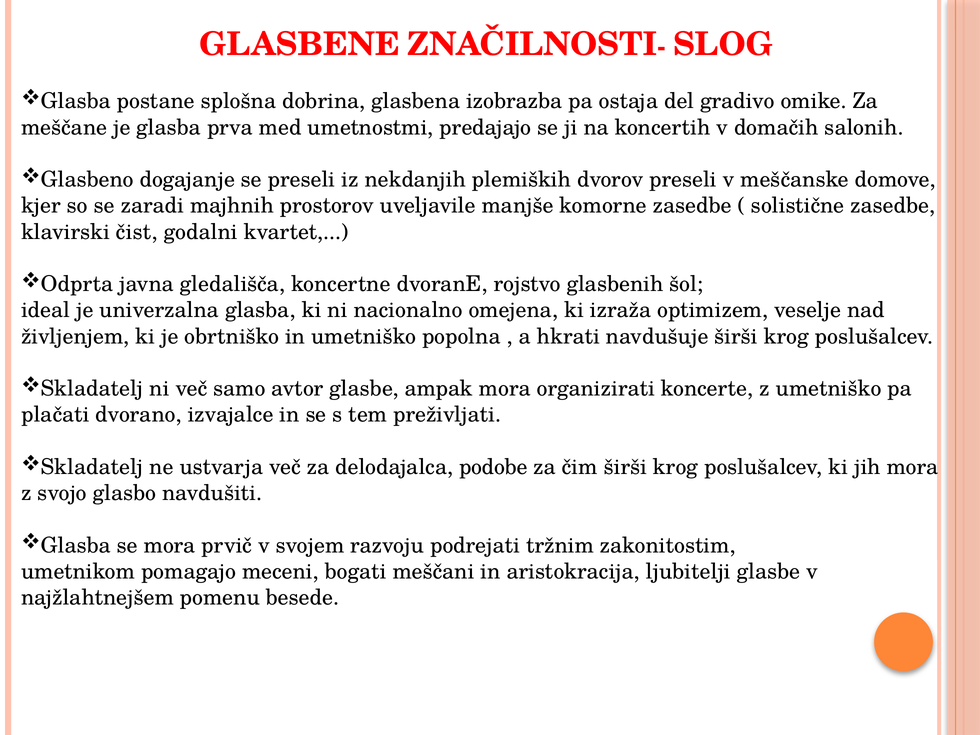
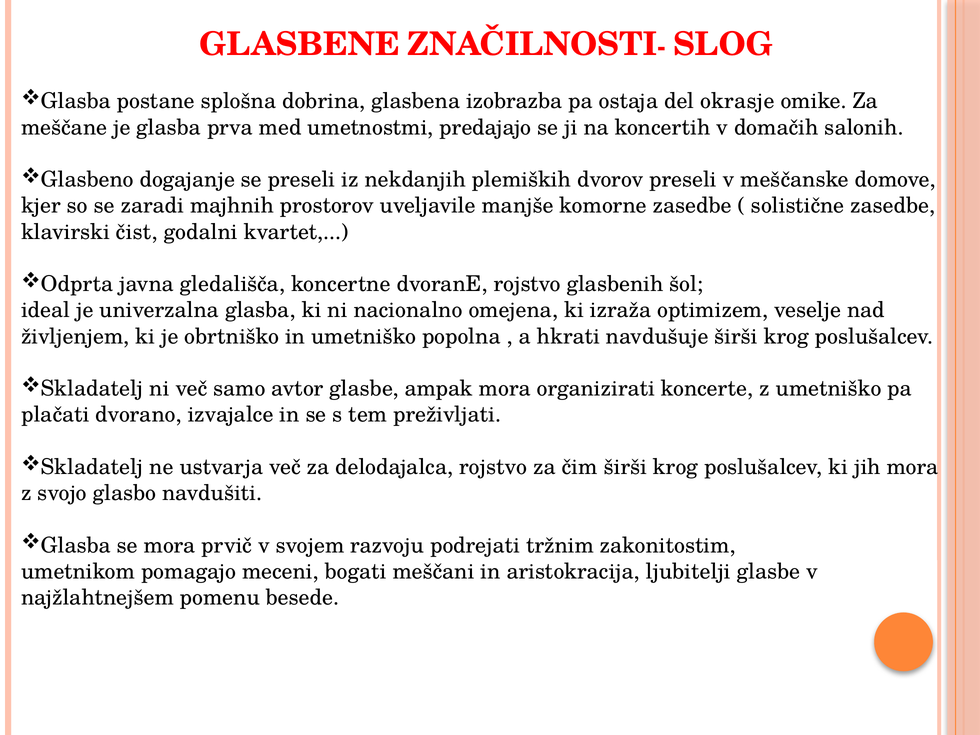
gradivo: gradivo -> okrasje (737, 101)
delodajalca podobe: podobe -> rojstvo (493, 467)
